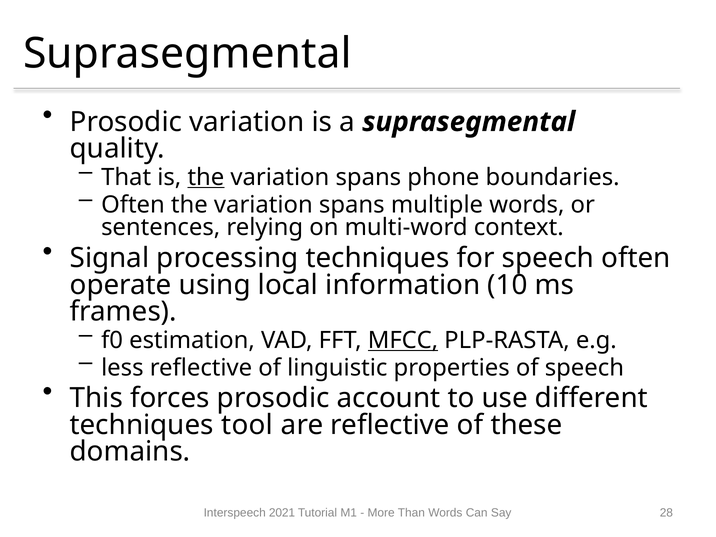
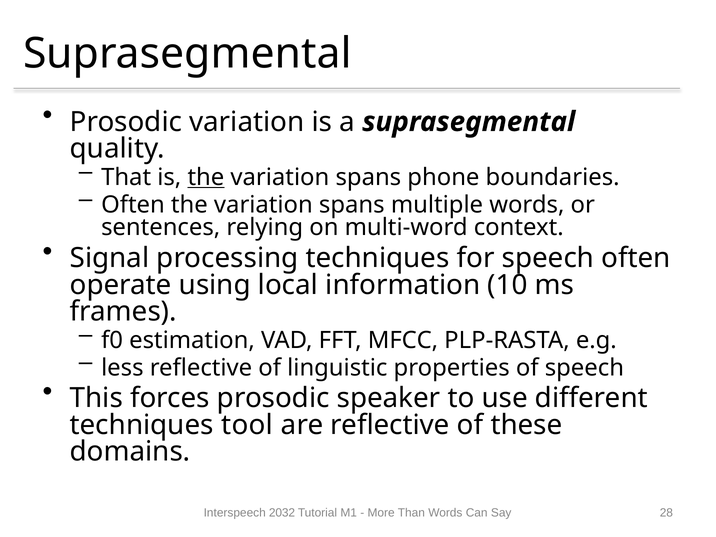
MFCC underline: present -> none (403, 340)
account: account -> speaker (389, 398)
2021: 2021 -> 2032 (282, 513)
